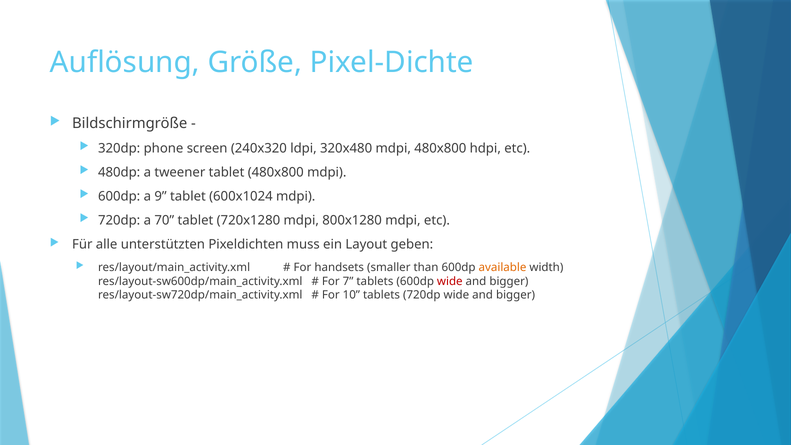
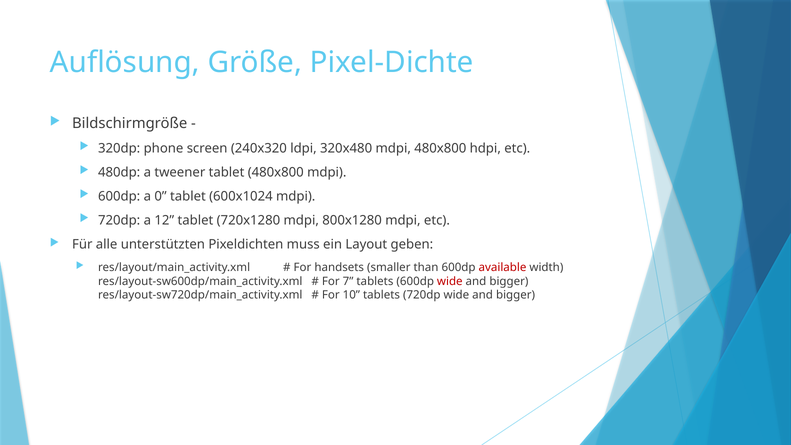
9: 9 -> 0 (161, 196)
70: 70 -> 12 (164, 220)
available colour: orange -> red (503, 267)
